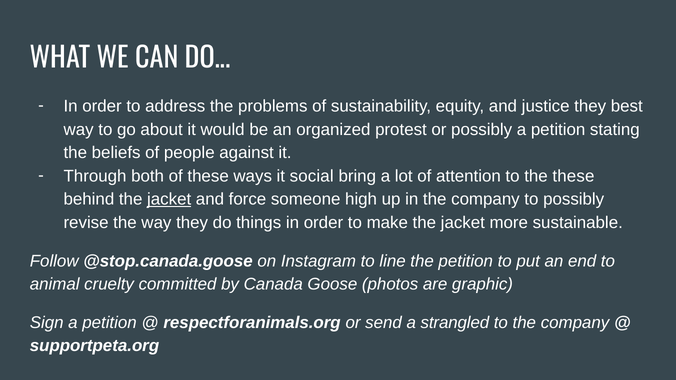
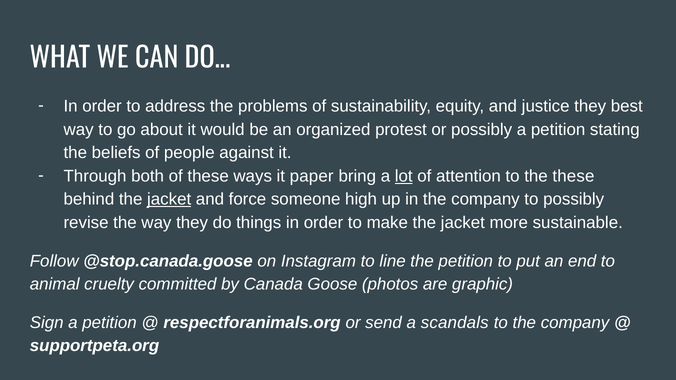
social: social -> paper (312, 176)
lot underline: none -> present (404, 176)
strangled: strangled -> scandals (455, 323)
